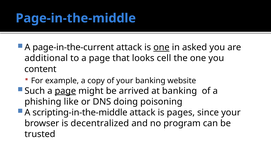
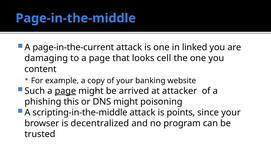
one underline: present -> none (161, 48)
asked: asked -> linked (195, 48)
additional: additional -> damaging (46, 58)
at banking: banking -> attacker (180, 91)
like: like -> this (71, 102)
DNS doing: doing -> might (126, 102)
pages: pages -> points (181, 113)
